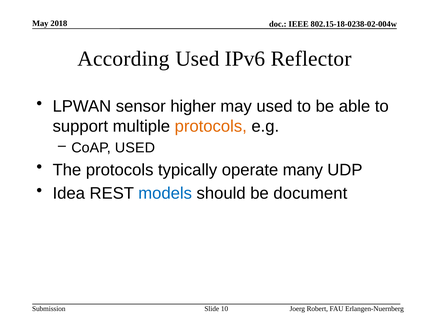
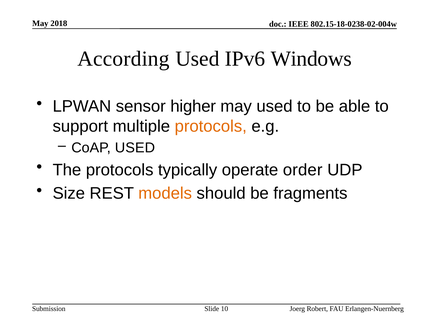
Reflector: Reflector -> Windows (311, 59)
many: many -> order (303, 170)
Idea: Idea -> Size (69, 193)
models colour: blue -> orange (165, 193)
document: document -> fragments (310, 193)
